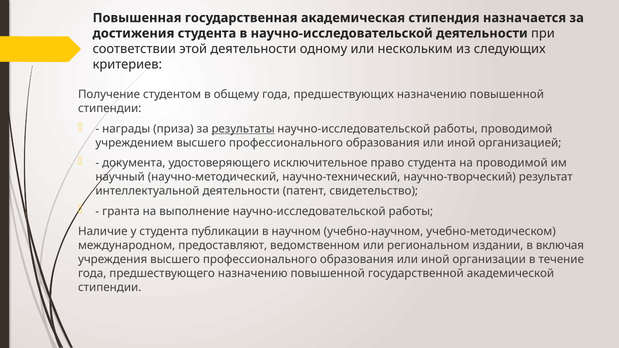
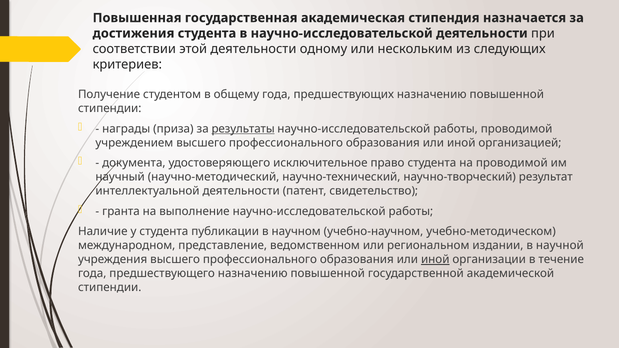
предоставляют: предоставляют -> представление (223, 246)
включая: включая -> научной (560, 246)
иной underline: none -> present (435, 260)
